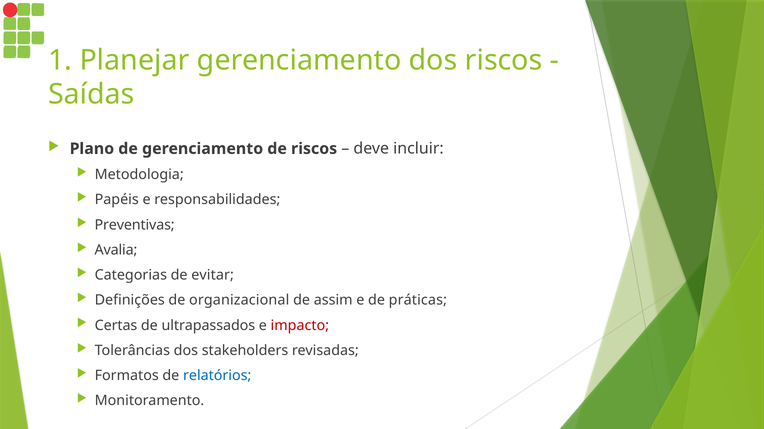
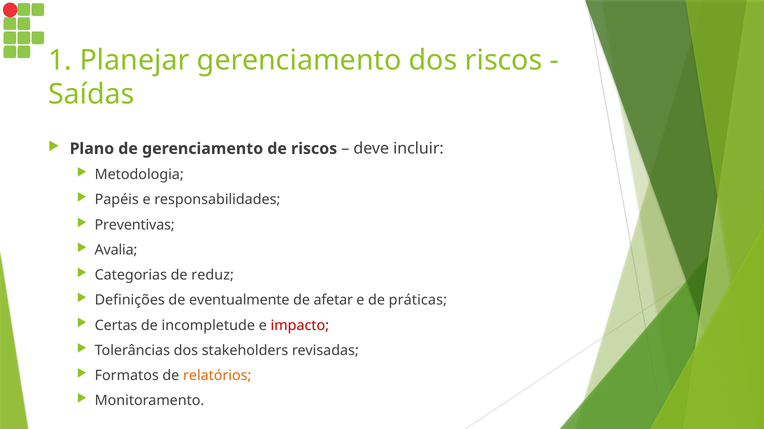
evitar: evitar -> reduz (213, 276)
organizacional: organizacional -> eventualmente (239, 301)
assim: assim -> afetar (333, 301)
ultrapassados: ultrapassados -> incompletude (208, 326)
relatórios colour: blue -> orange (217, 376)
